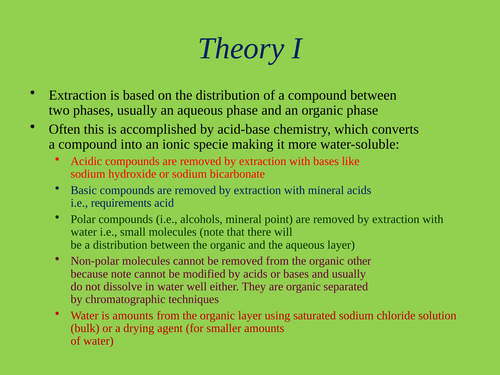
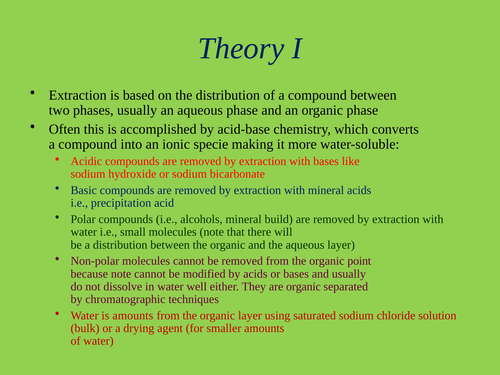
requirements: requirements -> precipitation (121, 203)
point: point -> build (279, 219)
other: other -> point (359, 261)
